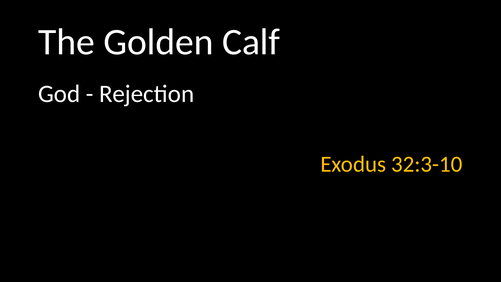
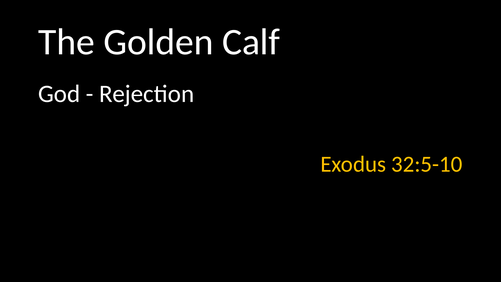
32:3-10: 32:3-10 -> 32:5-10 (427, 164)
